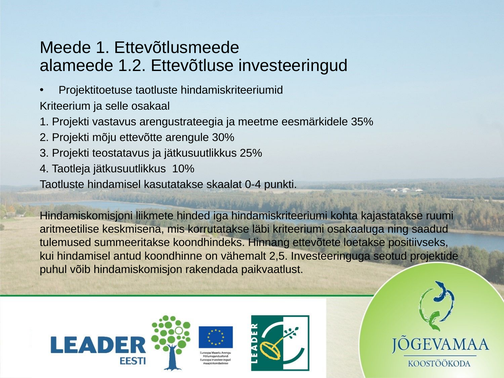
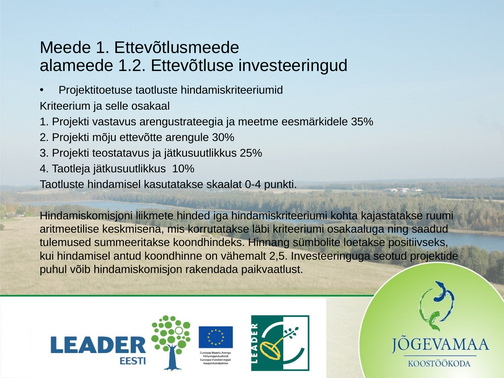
ettevõtete: ettevõtete -> sümbolite (317, 243)
